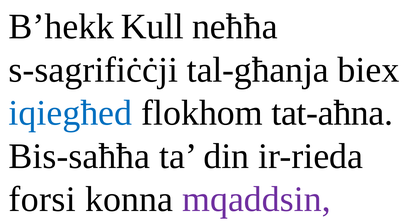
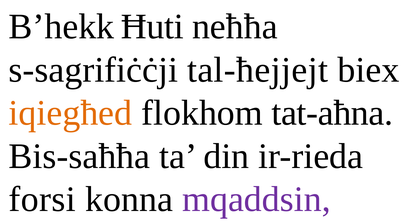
Kull: Kull -> Ħuti (152, 27)
tal-għanja: tal-għanja -> tal-ħejjejt (258, 70)
iqiegħed colour: blue -> orange (70, 113)
